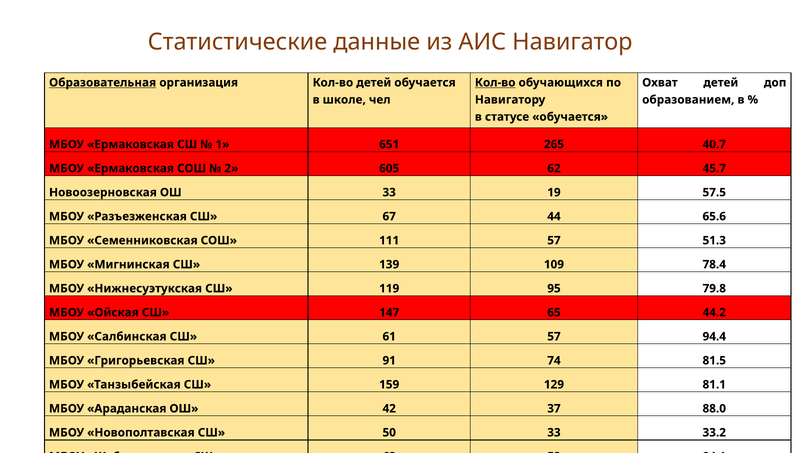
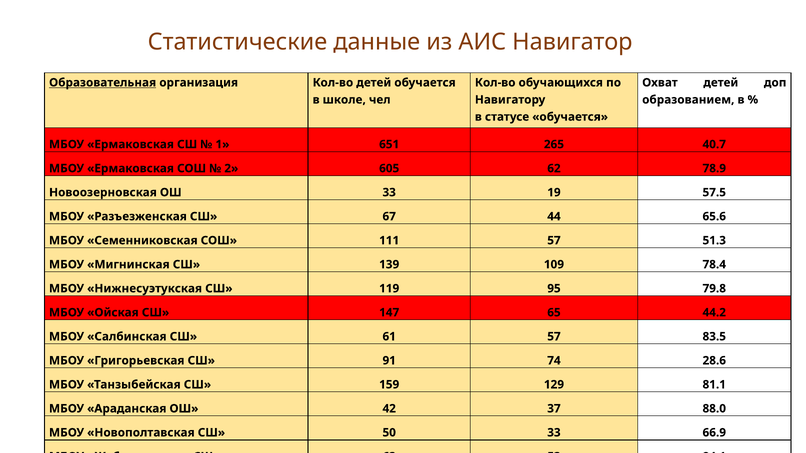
Кол-во underline: present -> none (495, 83)
45.7: 45.7 -> 78.9 (714, 169)
94.4: 94.4 -> 83.5 (714, 337)
81.5: 81.5 -> 28.6 (714, 361)
33.2: 33.2 -> 66.9 (714, 433)
